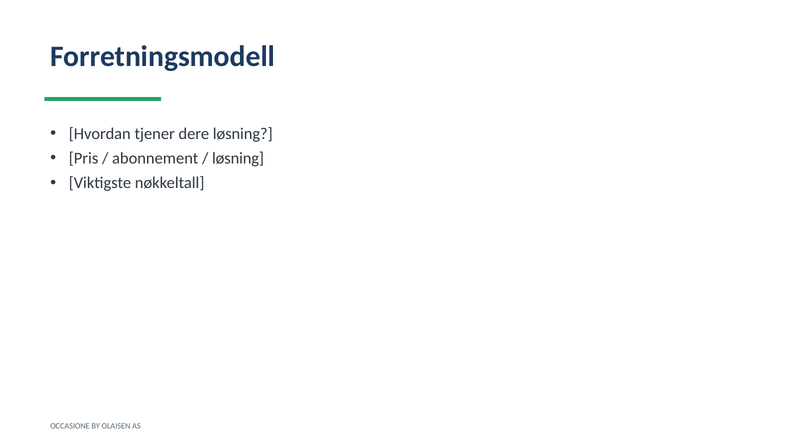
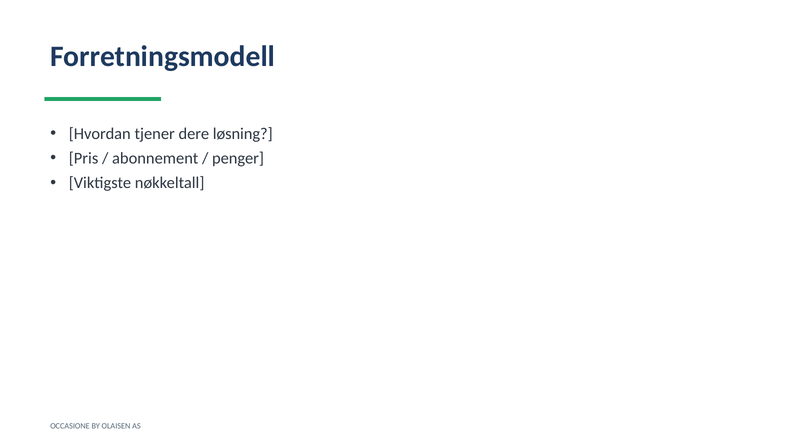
løsning: løsning -> penger (238, 159)
